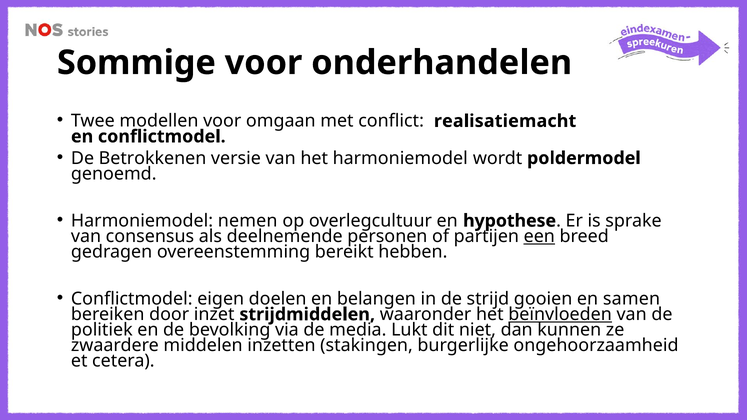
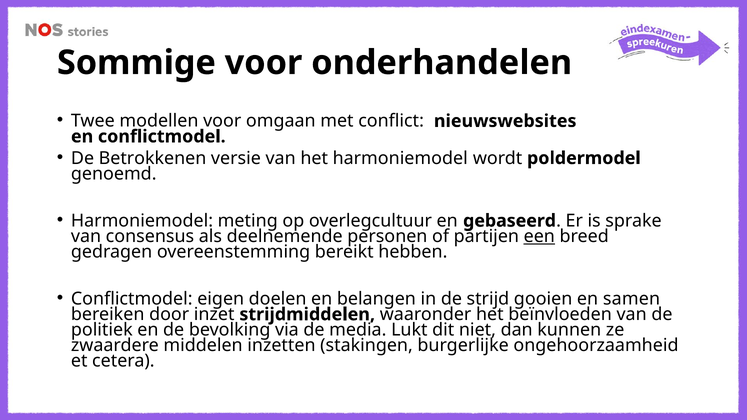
realisatiemacht: realisatiemacht -> nieuwswebsites (505, 121)
nemen: nemen -> meting (248, 221)
hypothese: hypothese -> gebaseerd (510, 221)
beïnvloeden underline: present -> none (560, 314)
